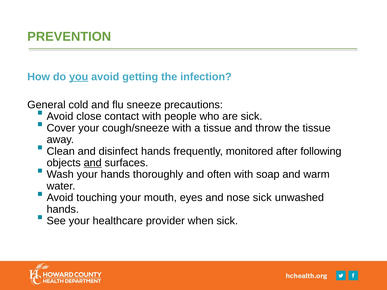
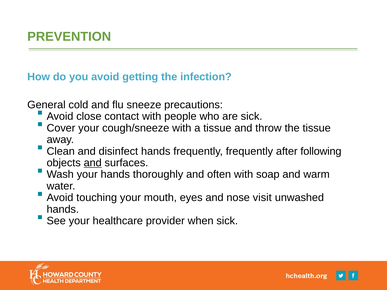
you underline: present -> none (79, 77)
frequently monitored: monitored -> frequently (249, 151)
nose sick: sick -> visit (262, 198)
